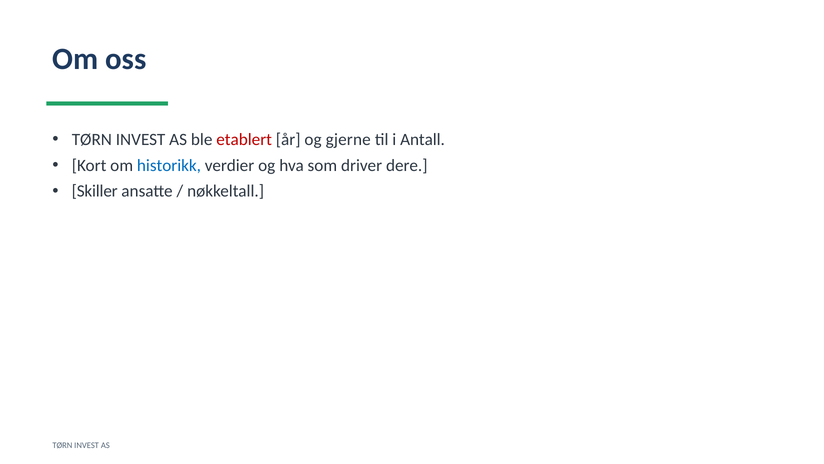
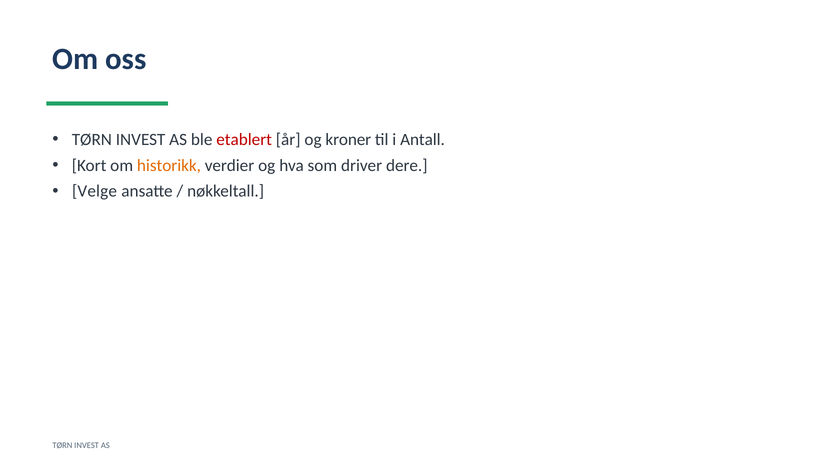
gjerne: gjerne -> kroner (348, 140)
historikk colour: blue -> orange (169, 165)
Skiller: Skiller -> Velge (95, 191)
